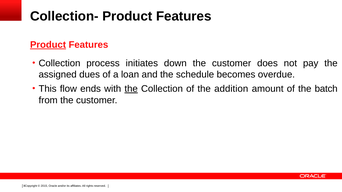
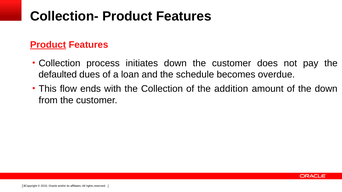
assigned: assigned -> defaulted (58, 75)
the underline: present -> none (131, 89)
the batch: batch -> down (326, 89)
